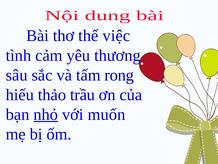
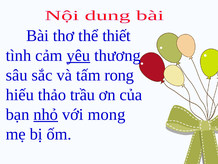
việc: việc -> thiết (117, 36)
yêu underline: none -> present (78, 55)
muốn: muốn -> mong (107, 114)
